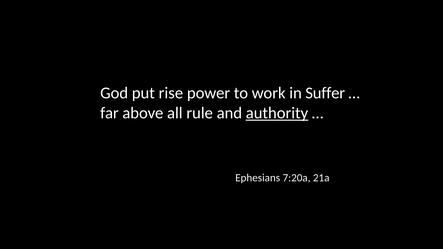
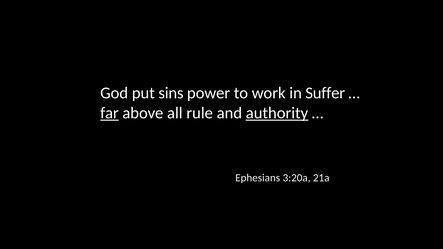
rise: rise -> sins (171, 93)
far underline: none -> present (109, 113)
7:20a: 7:20a -> 3:20a (297, 178)
